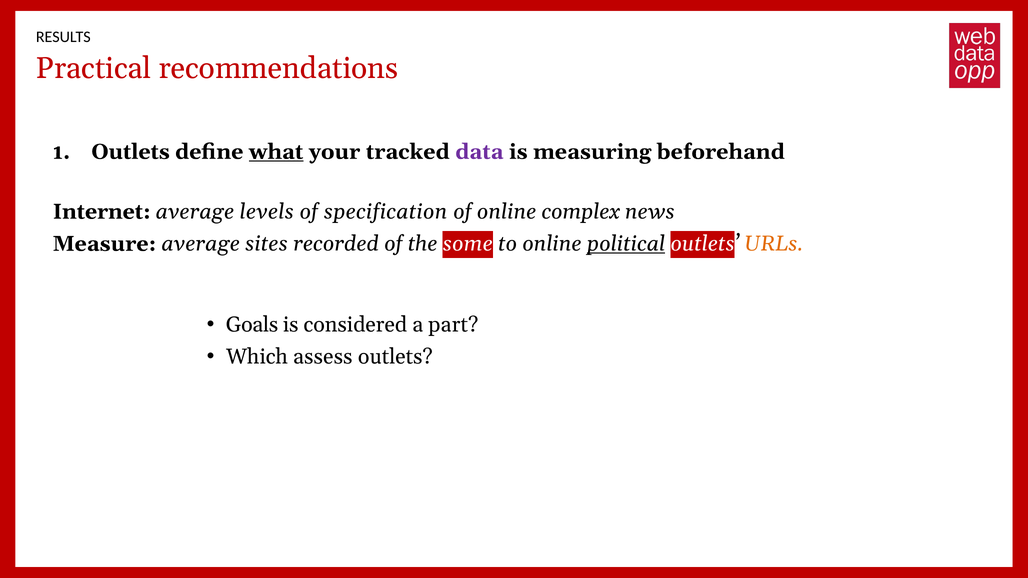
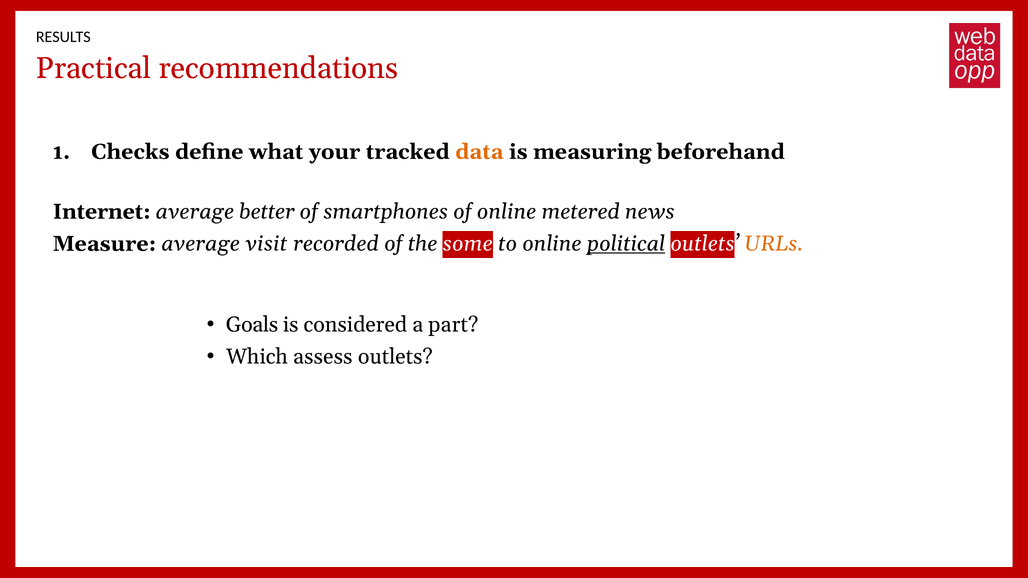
Outlets: Outlets -> Checks (130, 152)
what underline: present -> none (276, 152)
data colour: purple -> orange (479, 152)
levels: levels -> better (267, 212)
specification: specification -> smartphones (386, 212)
complex: complex -> metered (581, 212)
sites: sites -> visit (266, 244)
